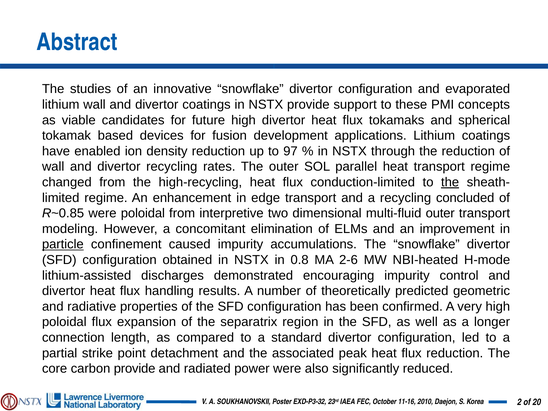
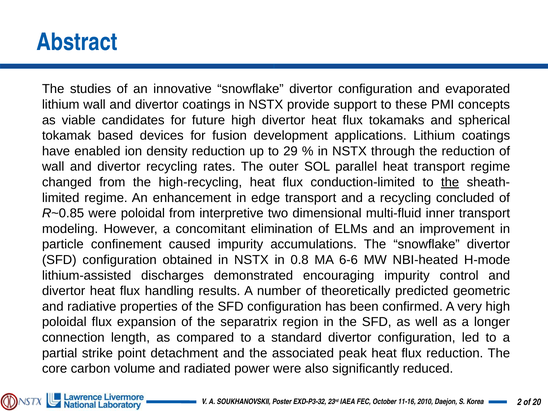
97: 97 -> 29 (290, 151)
multi-fluid outer: outer -> inner (440, 213)
particle underline: present -> none (63, 244)
2-6: 2-6 -> 6-6 (348, 260)
carbon provide: provide -> volume (135, 369)
